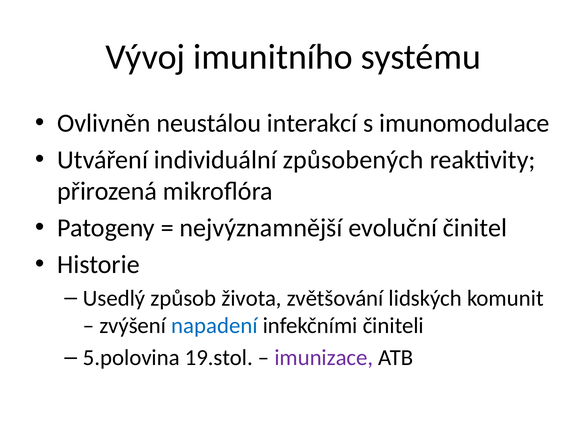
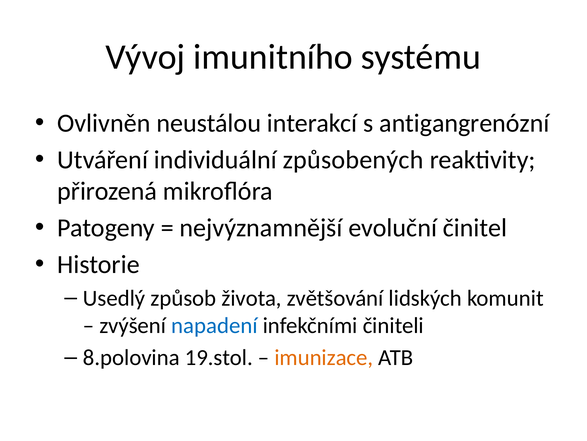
imunomodulace: imunomodulace -> antigangrenózní (464, 123)
5.polovina: 5.polovina -> 8.polovina (131, 357)
imunizace colour: purple -> orange (324, 357)
